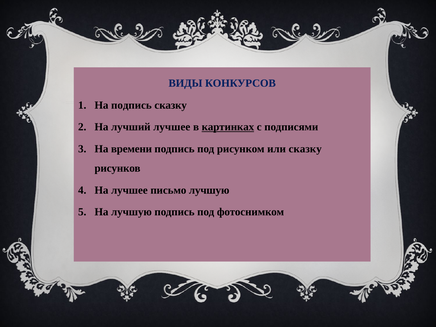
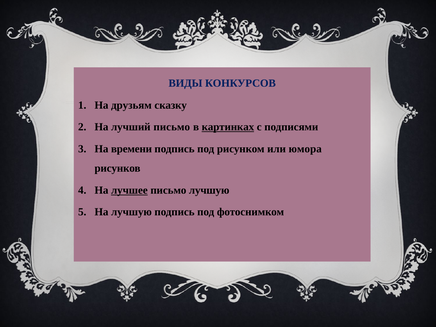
На подпись: подпись -> друзьям (131, 105)
лучший лучшее: лучшее -> письмо (172, 127)
или сказку: сказку -> юмора (305, 149)
лучшее underline: none -> present (129, 190)
